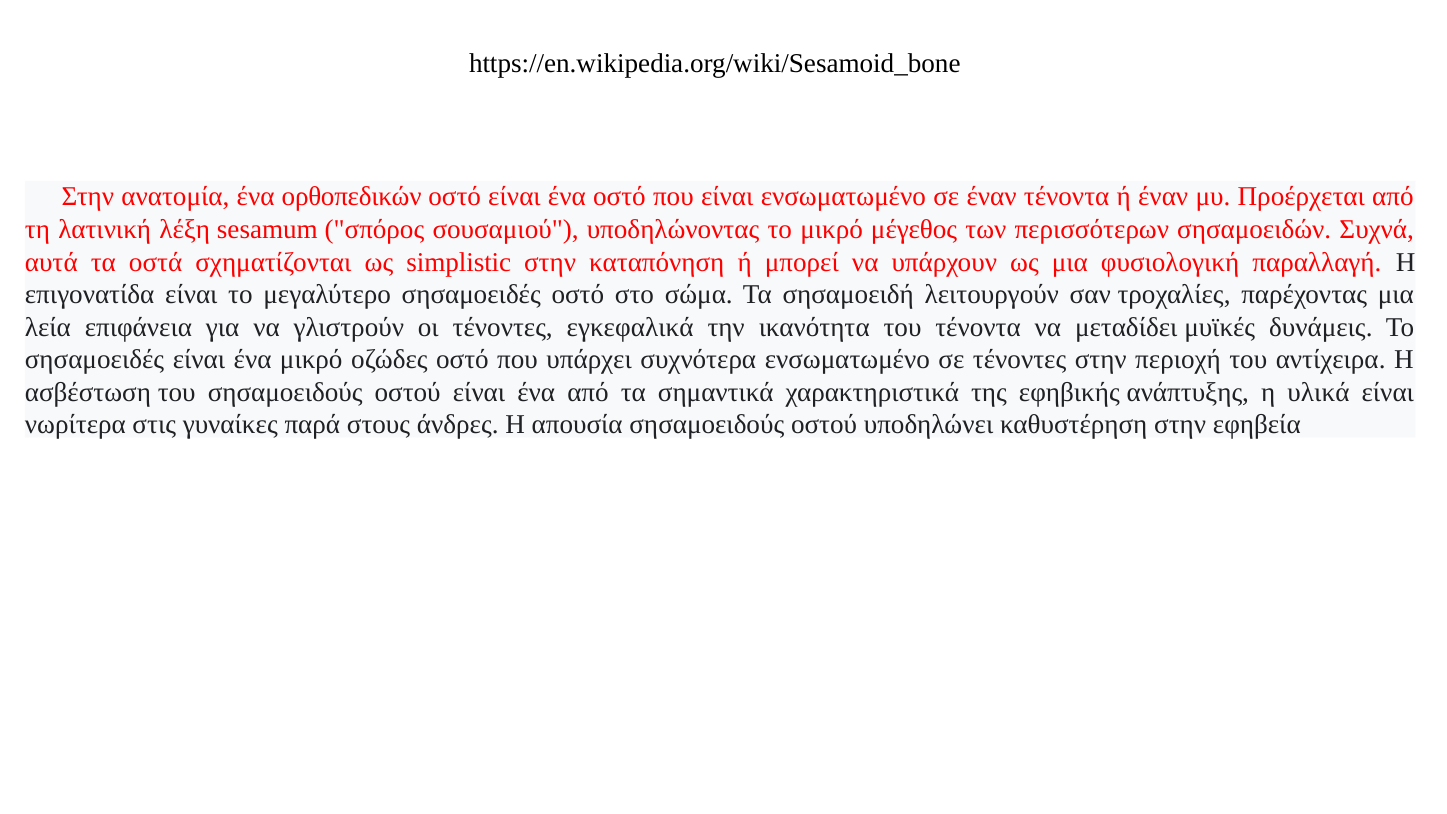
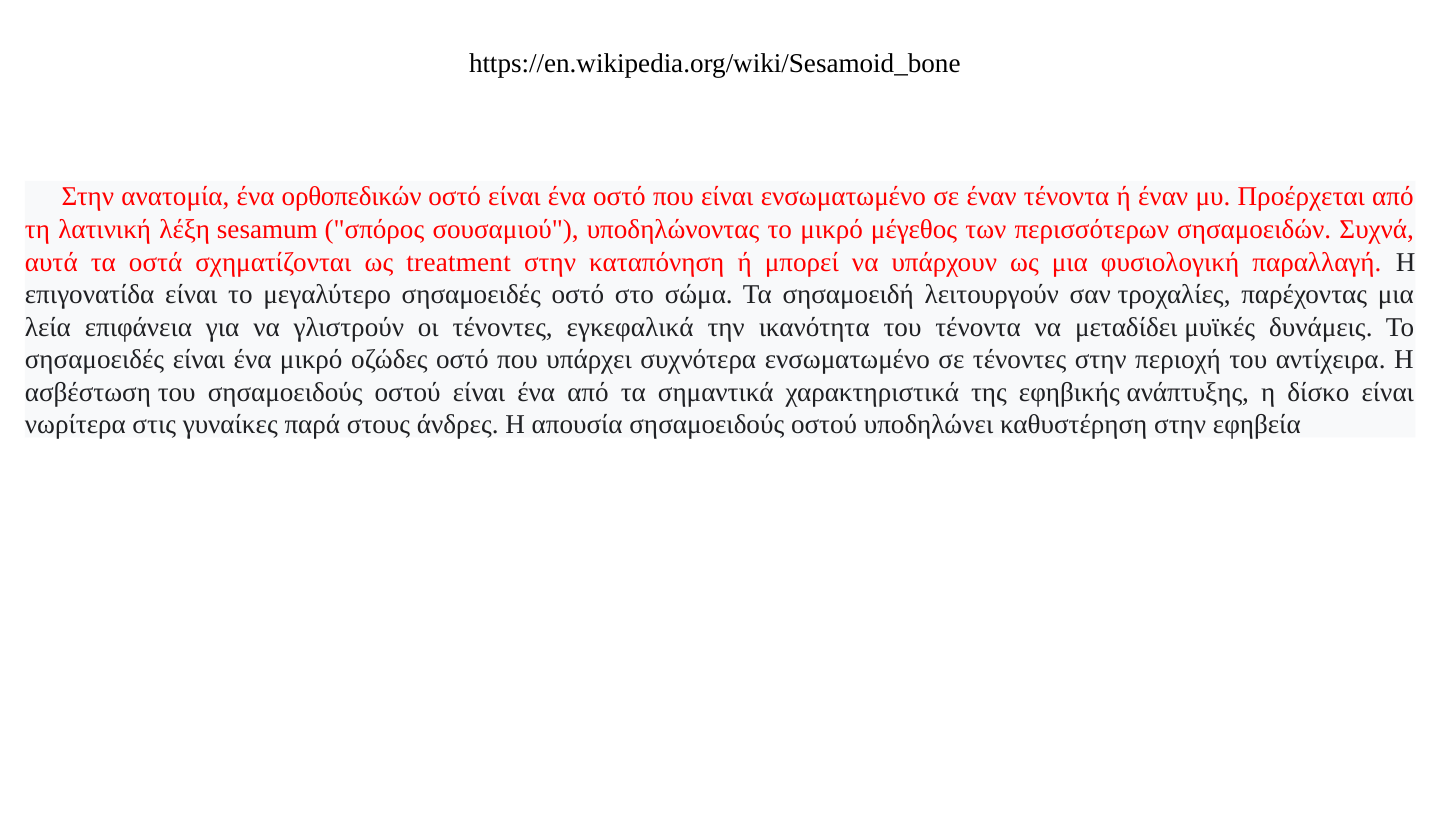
simplistic: simplistic -> treatment (459, 262)
υλικά: υλικά -> δίσκο (1318, 392)
